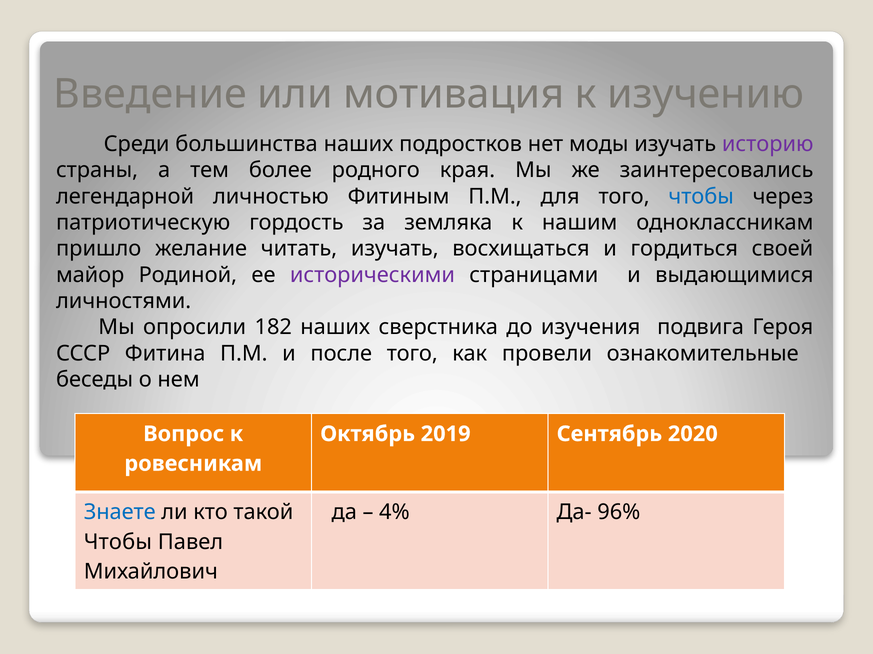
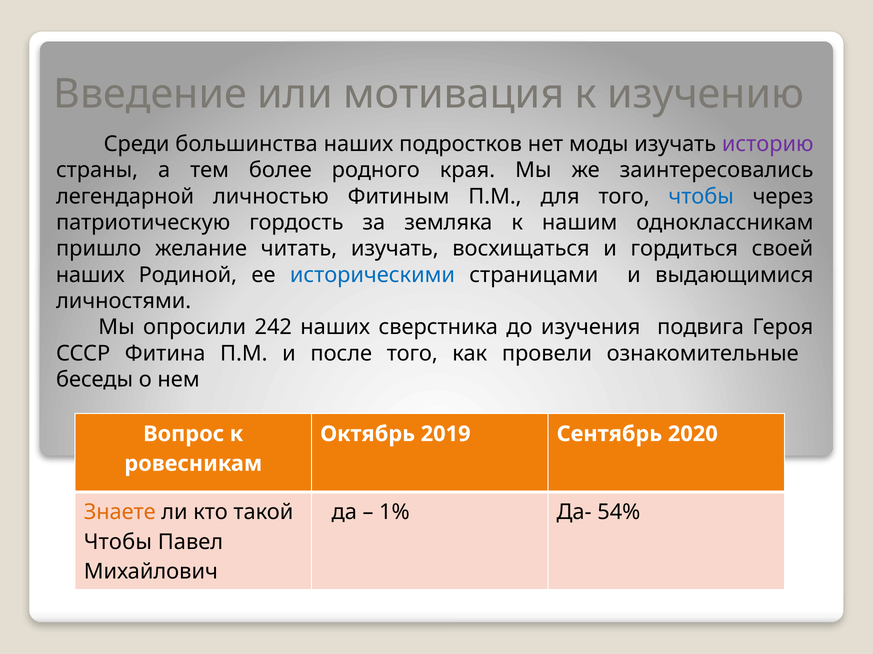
майор: майор -> наших (90, 275)
историческими colour: purple -> blue (372, 275)
182: 182 -> 242 (273, 328)
Знаете colour: blue -> orange (120, 513)
4%: 4% -> 1% (394, 513)
96%: 96% -> 54% (619, 513)
